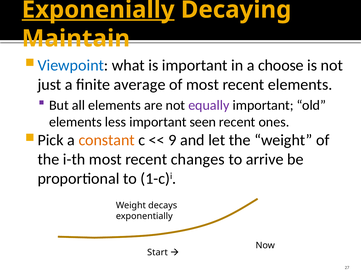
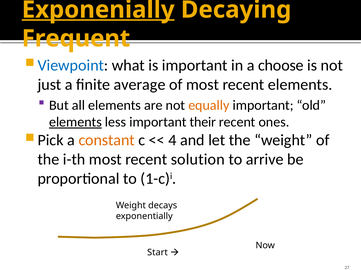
Maintain: Maintain -> Frequent (76, 39)
equally colour: purple -> orange (209, 105)
elements underline: none -> present (75, 122)
seen: seen -> their (203, 122)
9: 9 -> 4 (172, 141)
changes: changes -> solution (198, 160)
